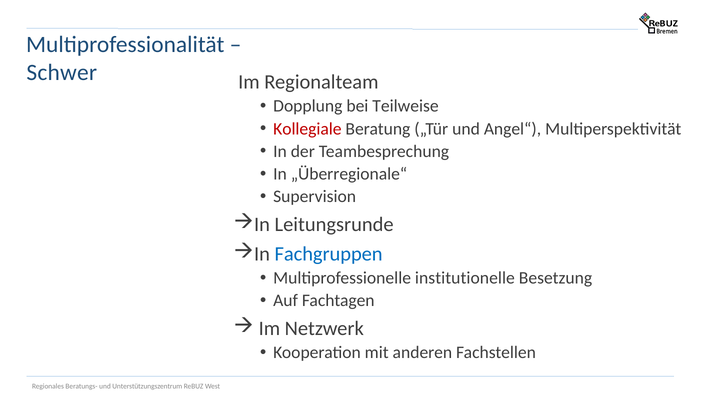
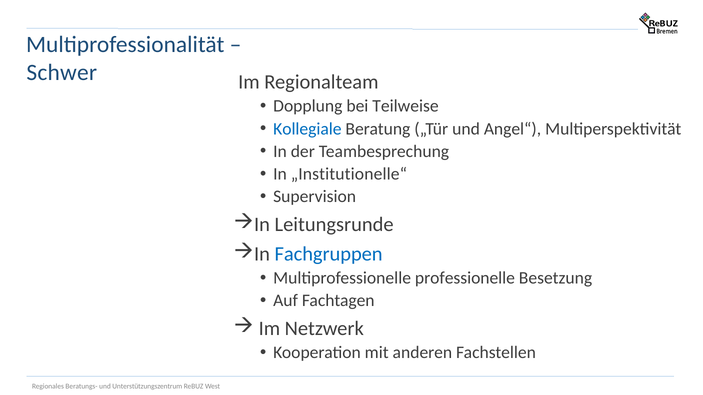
Kollegiale colour: red -> blue (307, 129)
„Überregionale“: „Überregionale“ -> „Institutionelle“ (349, 174)
institutionelle: institutionelle -> professionelle (465, 278)
